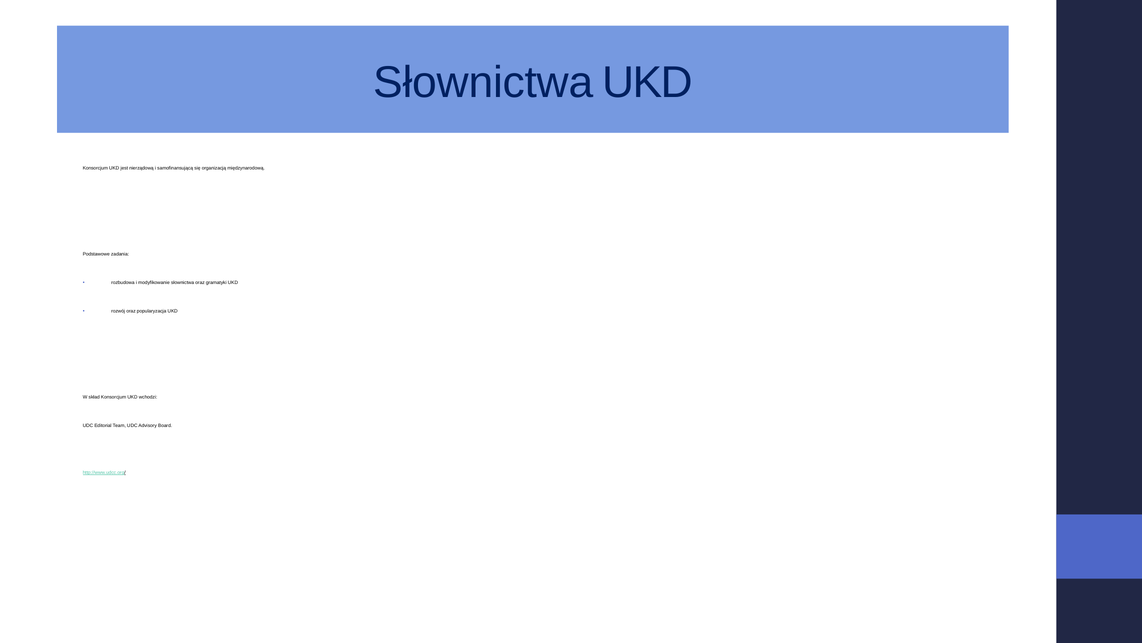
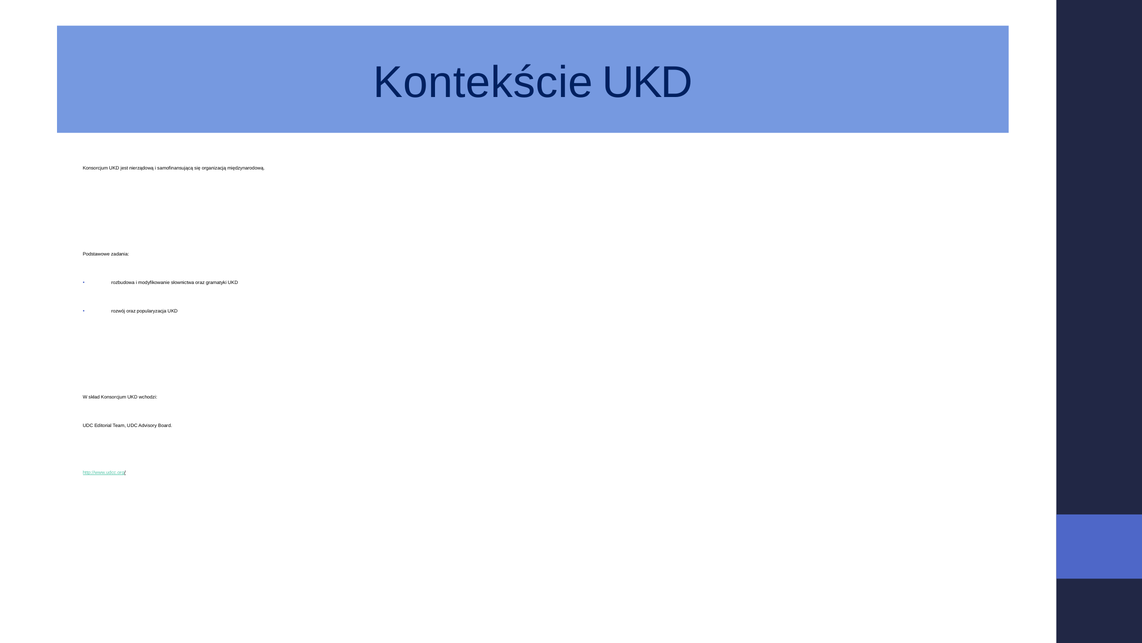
Słownictwa: Słownictwa -> Kontekście (483, 82)
